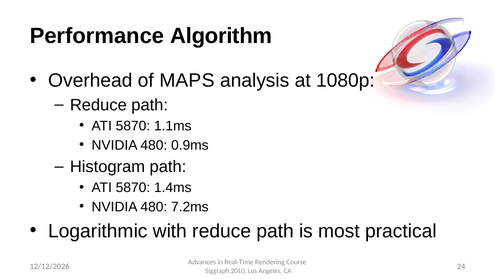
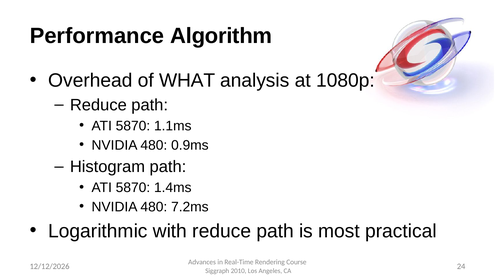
MAPS: MAPS -> WHAT (187, 80)
